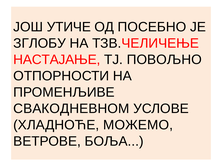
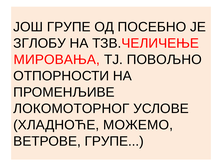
ЈОШ УТИЧЕ: УТИЧЕ -> ГРУПЕ (69, 27)
НАСТАЈАЊЕ: НАСТАЈАЊЕ -> МИРОВАЊА (57, 59)
СВАКОДНЕВНОМ: СВАКОДНЕВНОМ -> ЛОКОМОТОРНОГ (71, 108)
ВЕТРОВЕ БОЉА: БОЉА -> ГРУПЕ (114, 141)
